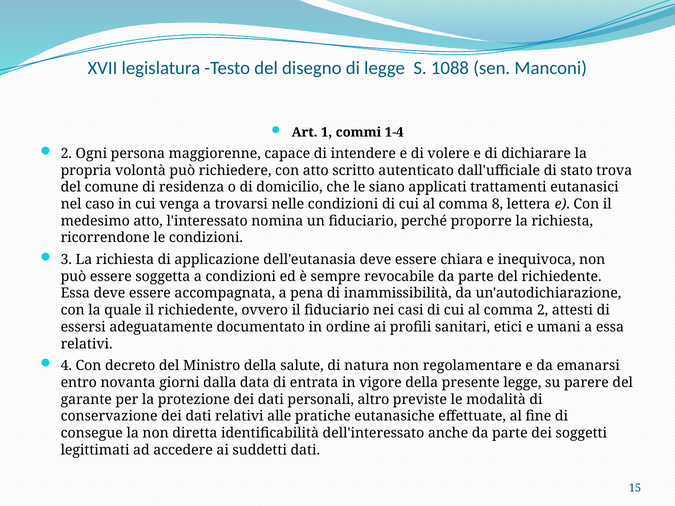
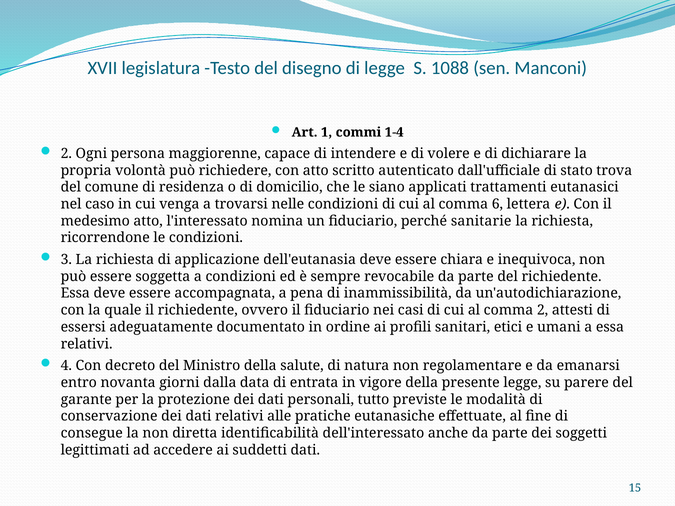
8: 8 -> 6 (497, 204)
proporre: proporre -> sanitarie (481, 221)
altro: altro -> tutto (373, 400)
